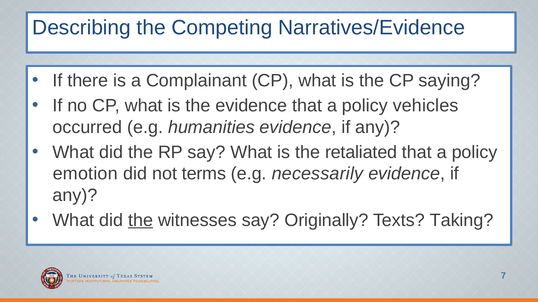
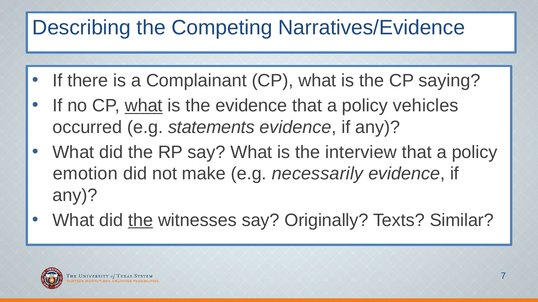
what underline: none -> present (144, 106)
humanities: humanities -> statements (211, 127)
retaliated: retaliated -> interview (361, 153)
terms: terms -> make (204, 174)
Taking: Taking -> Similar (462, 221)
